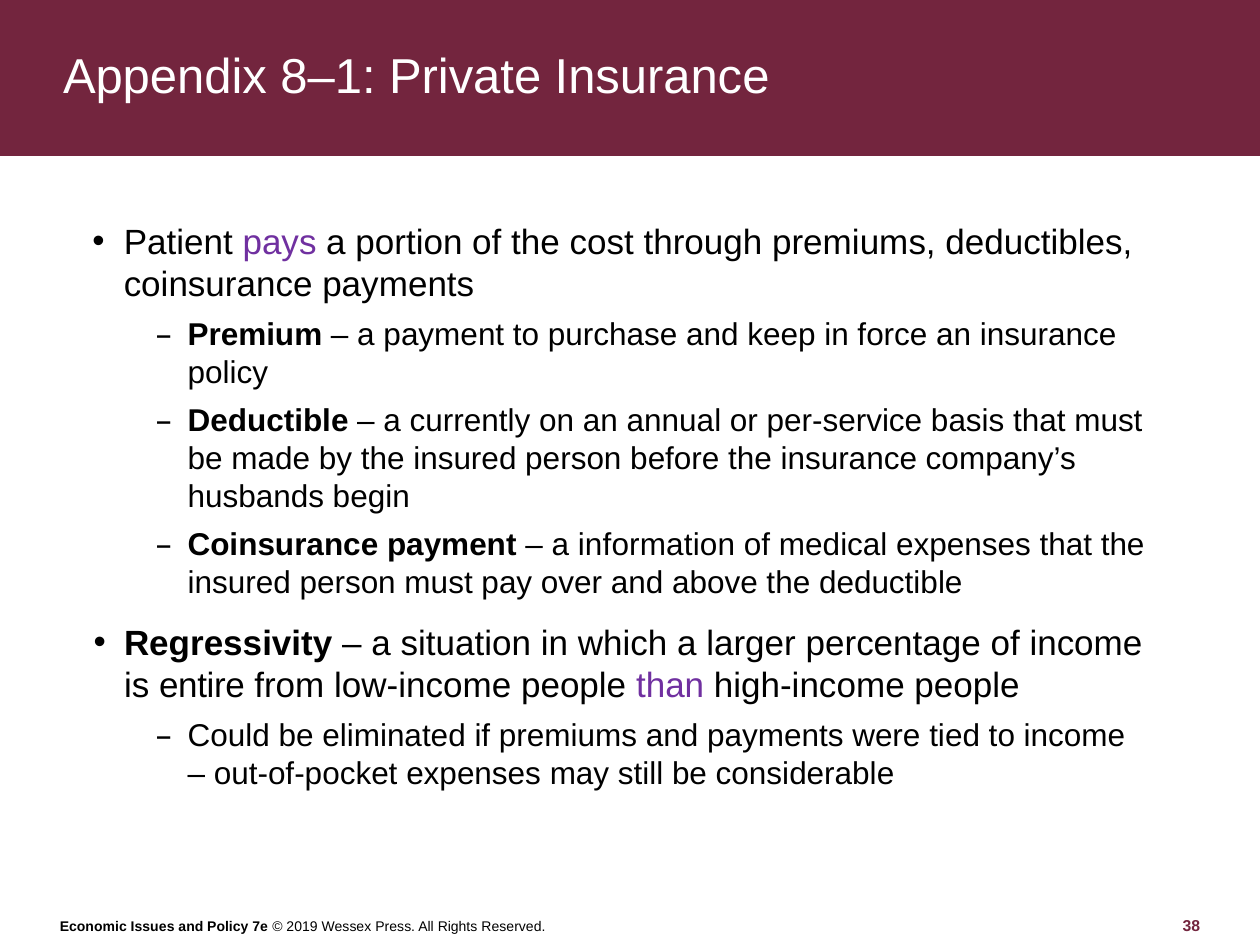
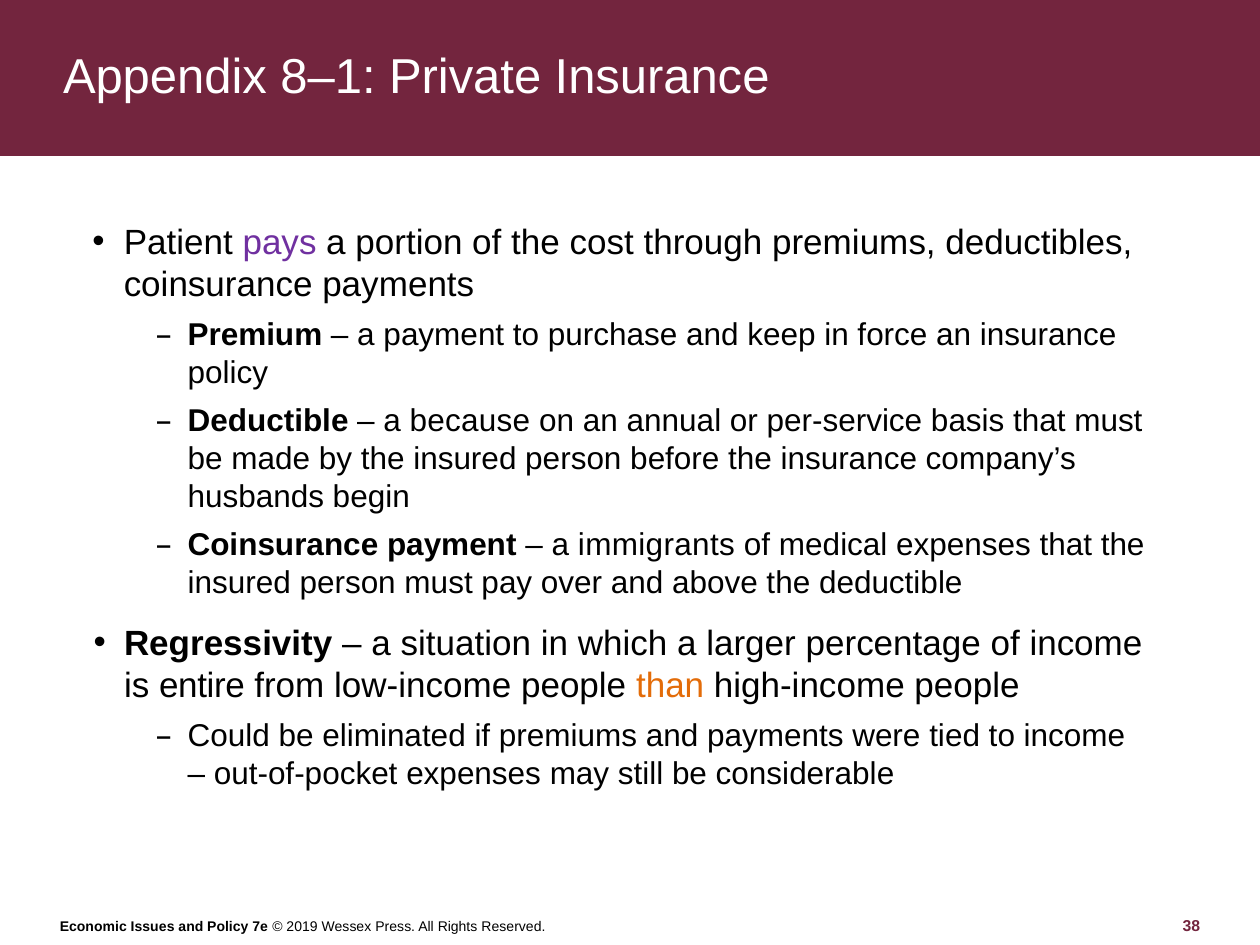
currently: currently -> because (470, 421)
information: information -> immigrants (656, 545)
than colour: purple -> orange (670, 686)
